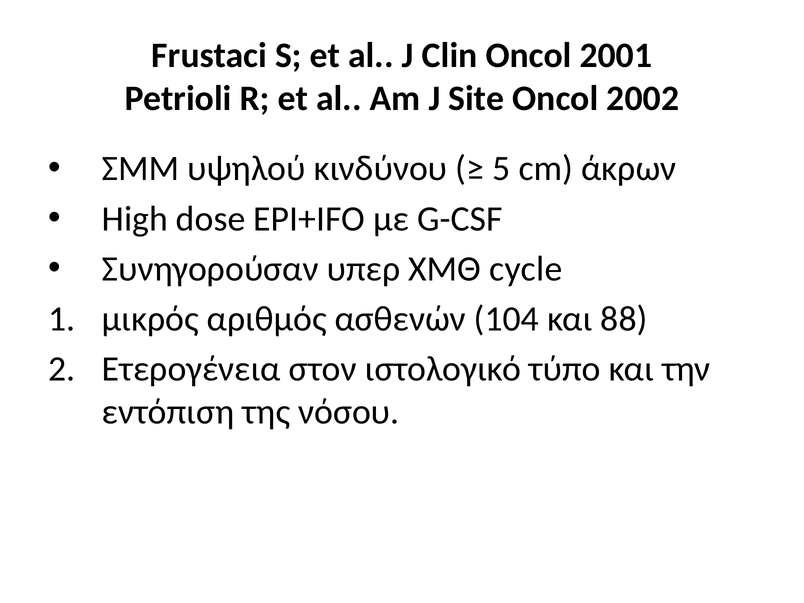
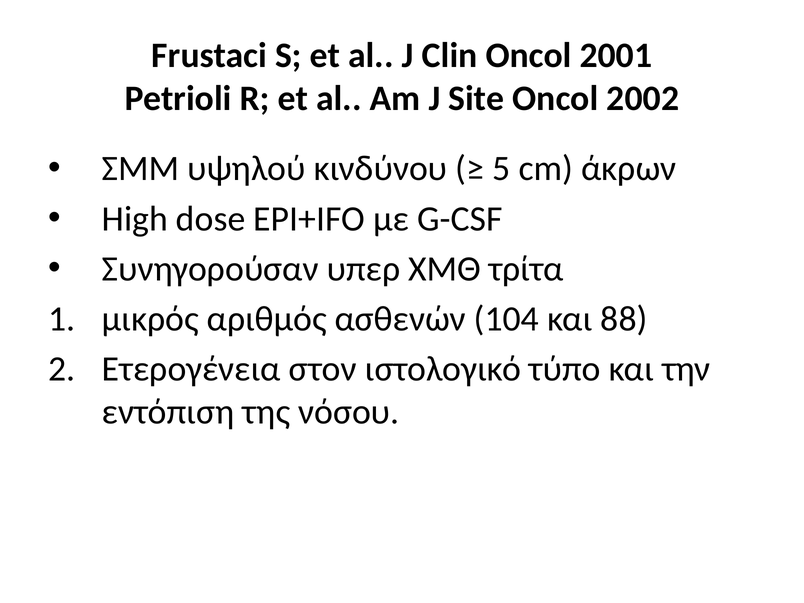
cycle: cycle -> τρίτα (526, 269)
